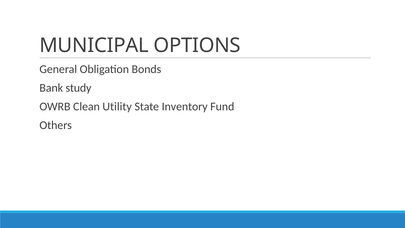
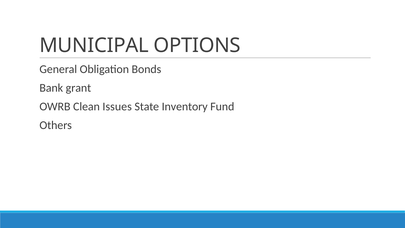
study: study -> grant (78, 88)
Utility: Utility -> Issues (117, 106)
